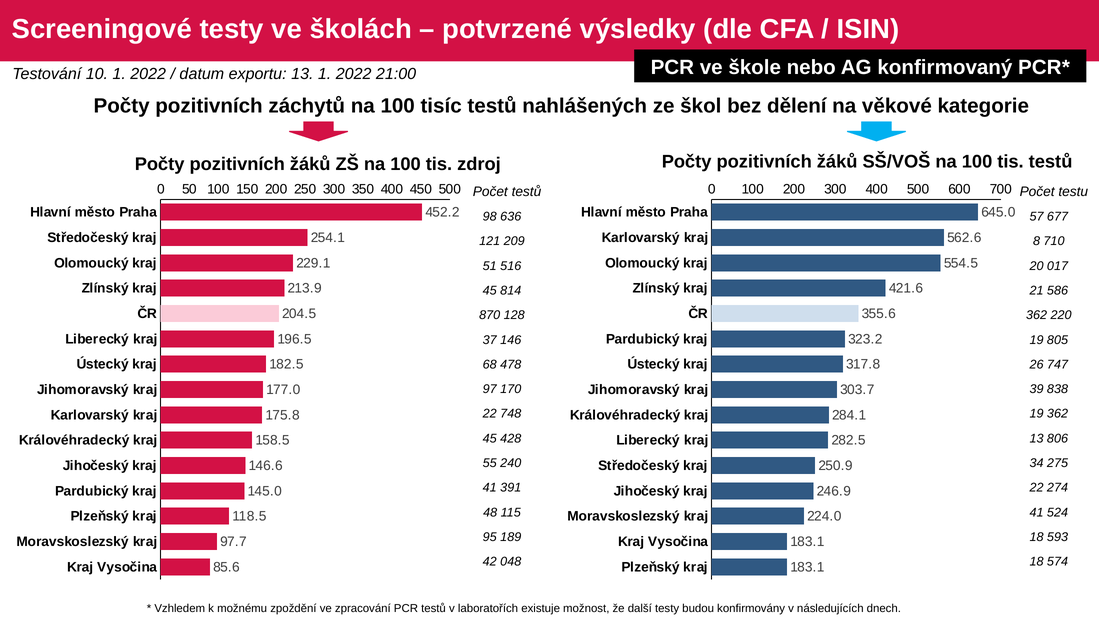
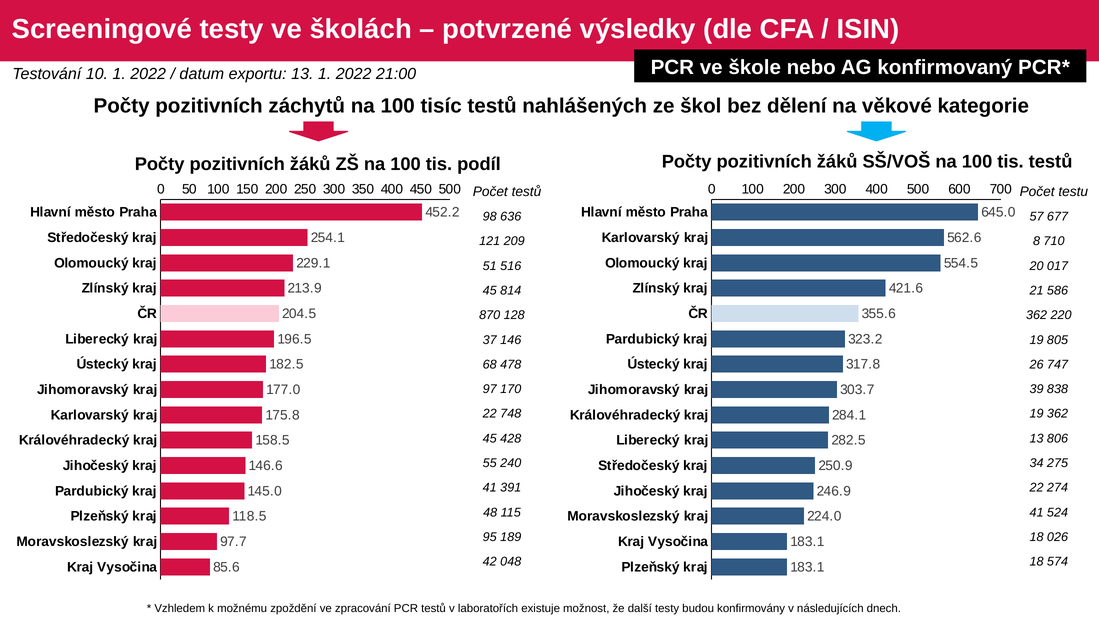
zdroj: zdroj -> podíl (479, 164)
593: 593 -> 026 (1058, 537)
